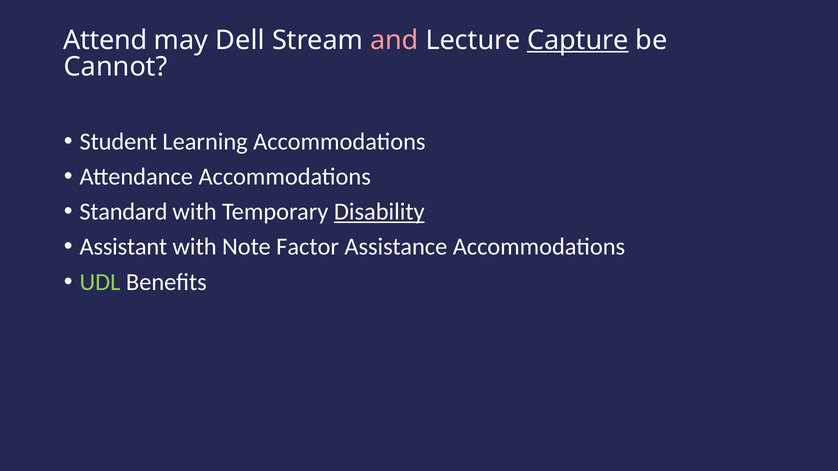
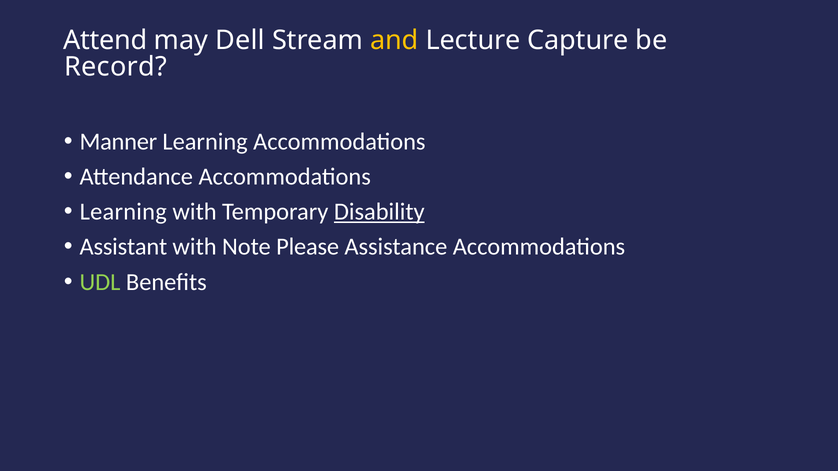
and colour: pink -> yellow (394, 40)
Capture underline: present -> none (578, 40)
Cannot: Cannot -> Record (115, 67)
Student: Student -> Manner (118, 142)
Standard: Standard -> Learning (123, 212)
Factor: Factor -> Please (308, 247)
